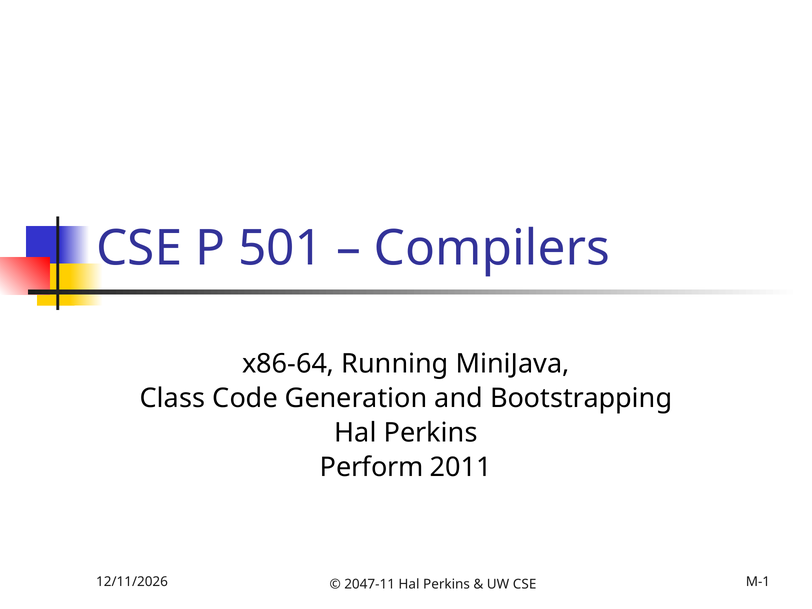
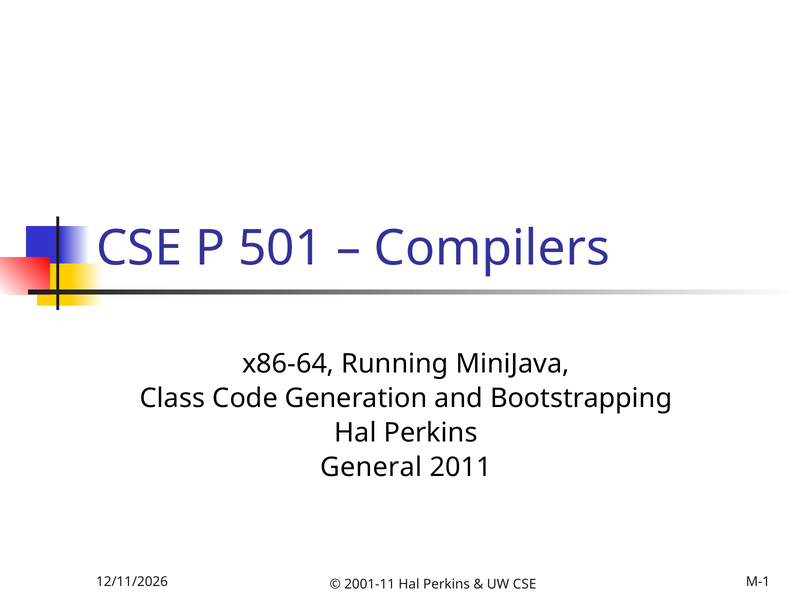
Perform: Perform -> General (371, 467)
2047-11: 2047-11 -> 2001-11 (370, 584)
